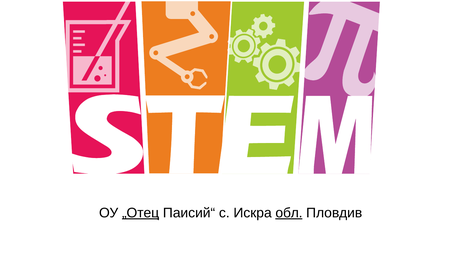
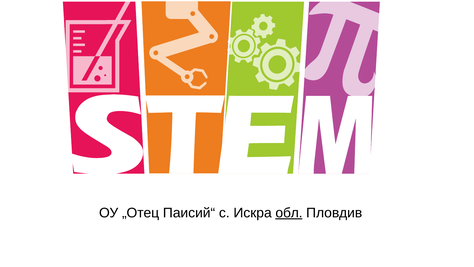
„Отец underline: present -> none (141, 212)
